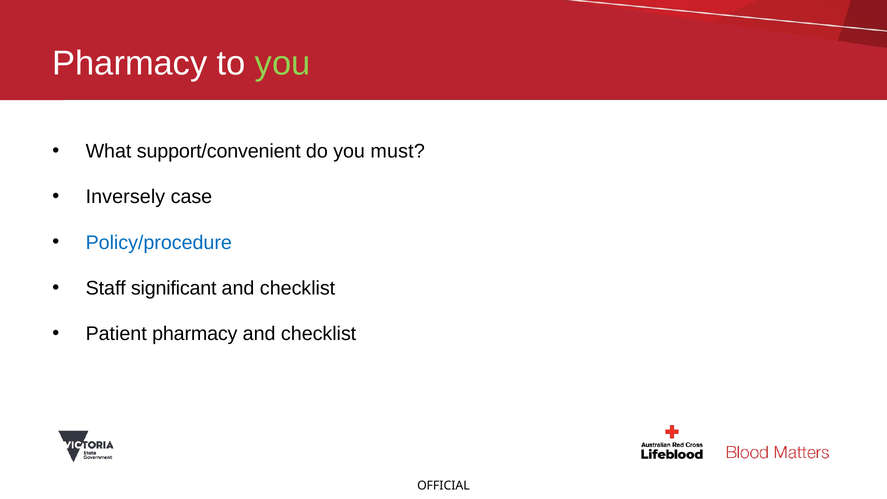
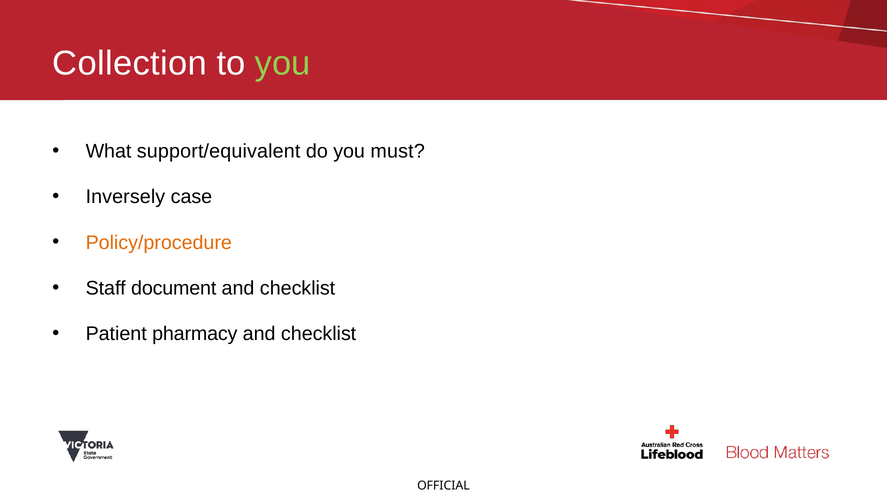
Pharmacy: Pharmacy -> Collection (130, 63)
support/convenient: support/convenient -> support/equivalent (219, 151)
Policy/procedure colour: blue -> orange (159, 243)
significant: significant -> document (174, 288)
